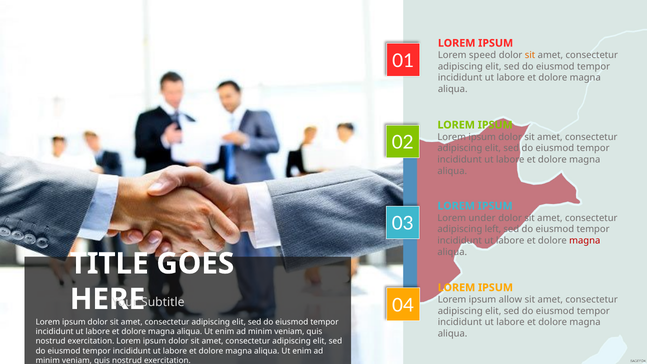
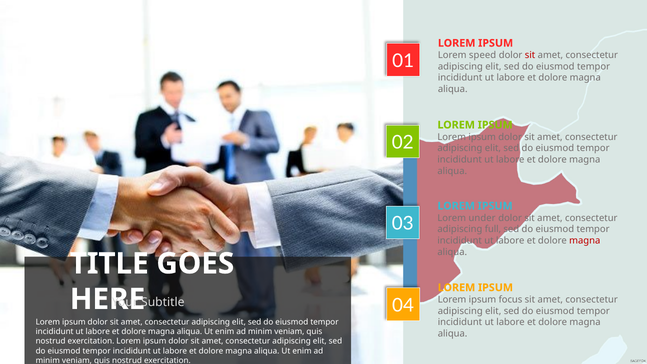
sit colour: orange -> red (530, 55)
left: left -> full (493, 229)
allow: allow -> focus (510, 300)
